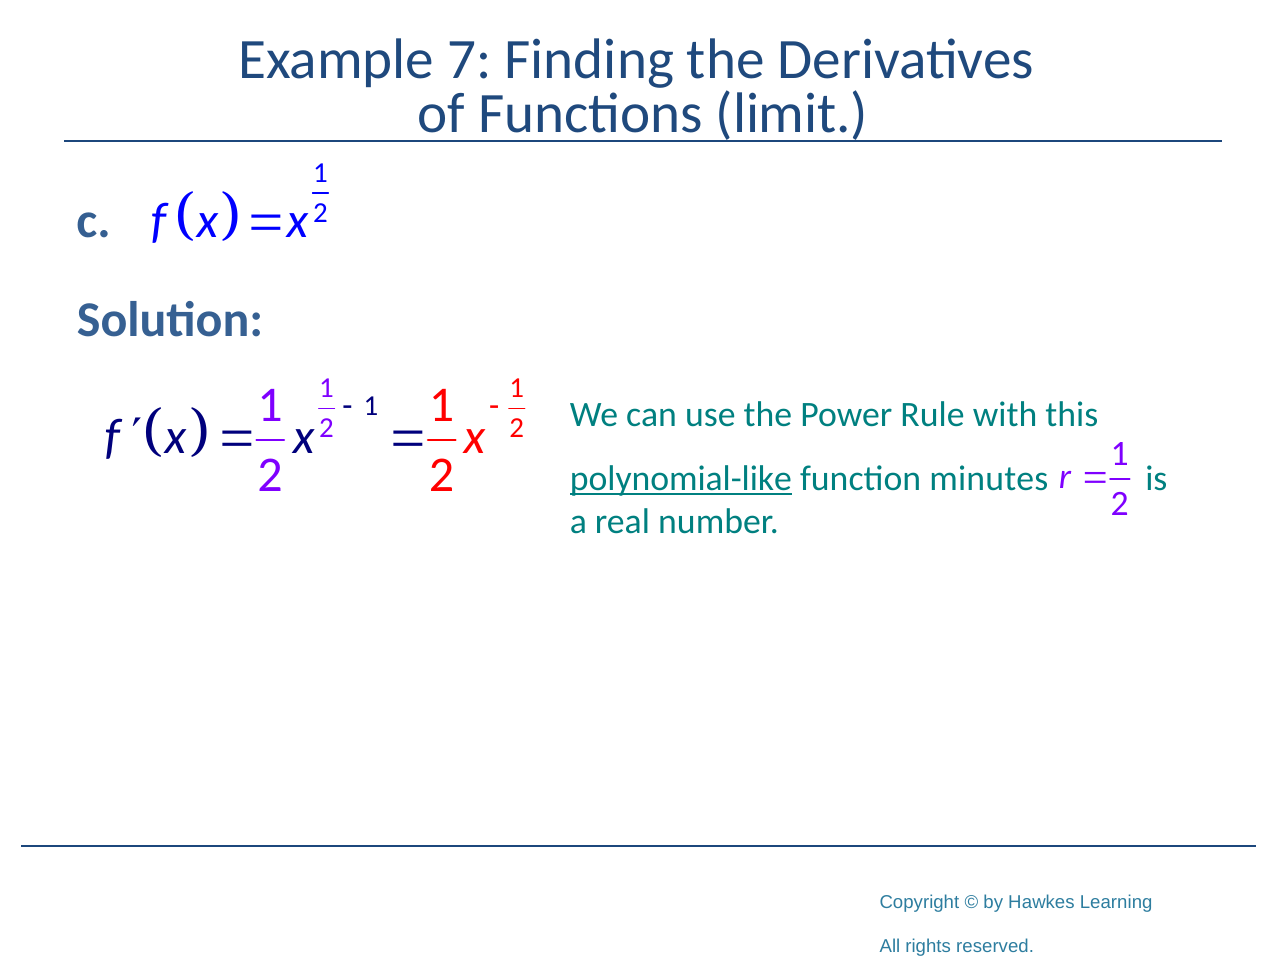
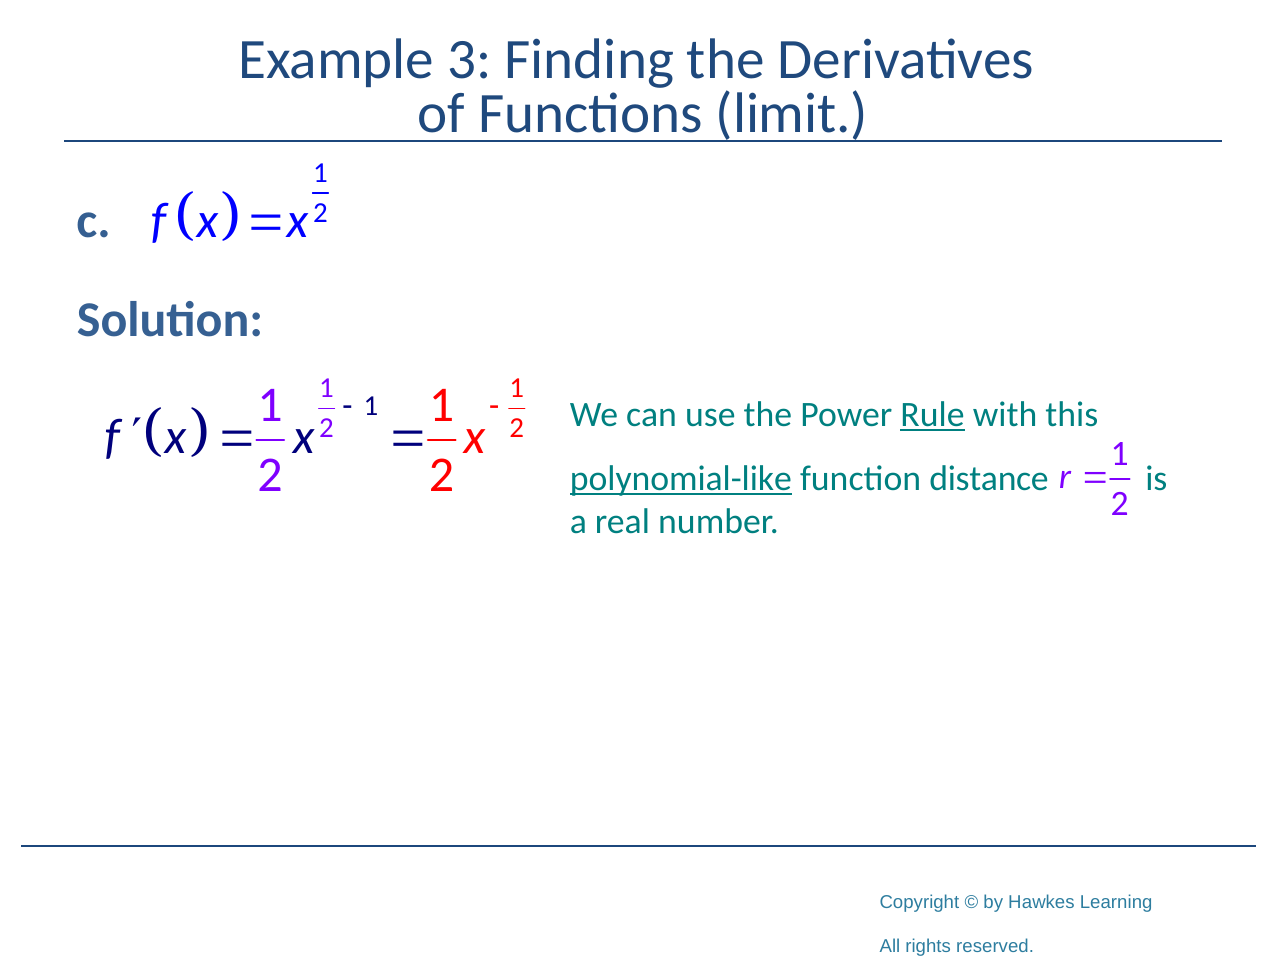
7: 7 -> 3 (469, 60)
Rule underline: none -> present (933, 415)
minutes: minutes -> distance (989, 479)
